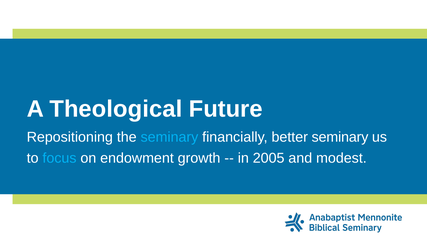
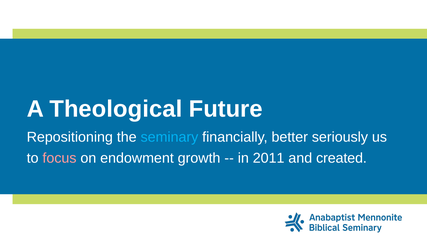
better seminary: seminary -> seriously (340, 137)
focus colour: light blue -> pink (59, 158)
2005: 2005 -> 2011 (269, 158)
modest: modest -> created (341, 158)
